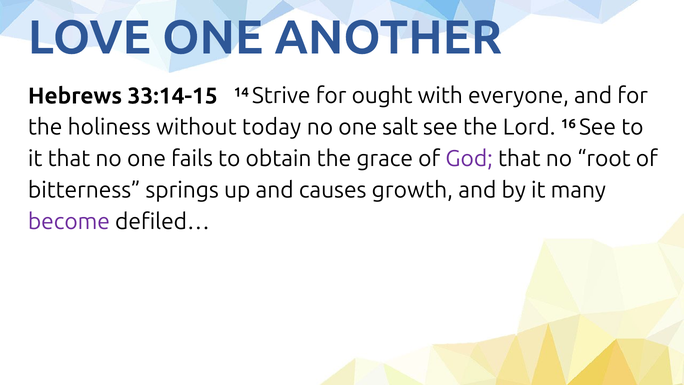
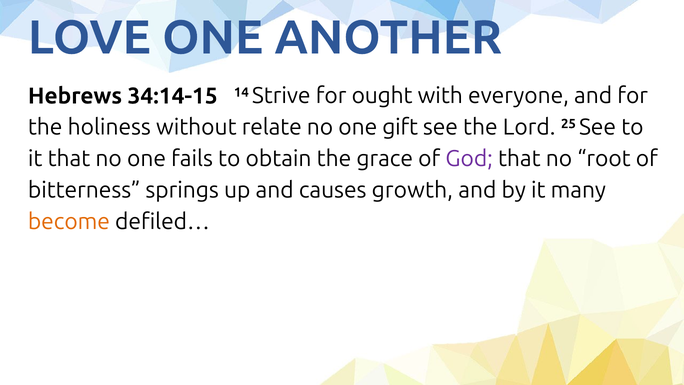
33:14-15: 33:14-15 -> 34:14-15 (173, 96)
today: today -> relate (272, 127)
salt: salt -> gift (400, 127)
16: 16 -> 25 (568, 124)
become colour: purple -> orange (69, 222)
